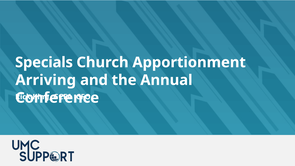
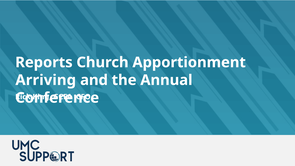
Specials: Specials -> Reports (44, 62)
